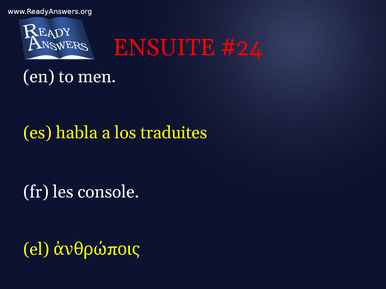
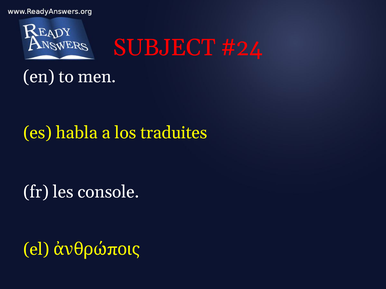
ENSUITE: ENSUITE -> SUBJECT (164, 48)
